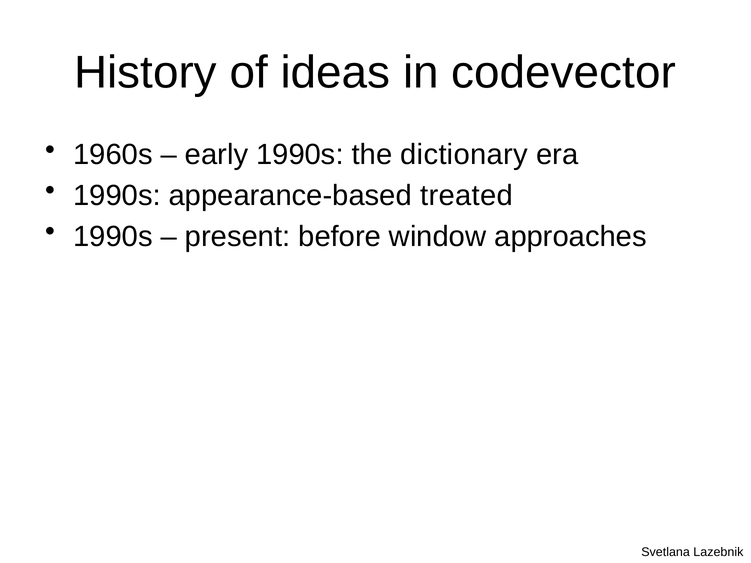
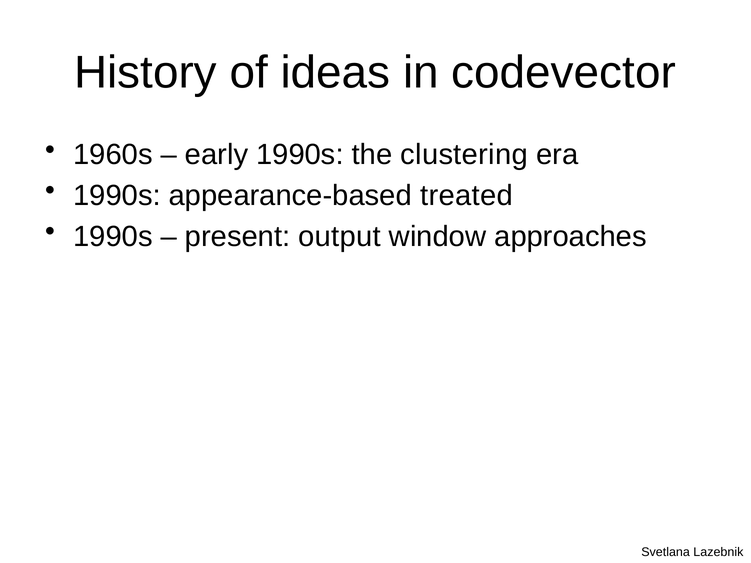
dictionary: dictionary -> clustering (464, 155)
before: before -> output (339, 237)
